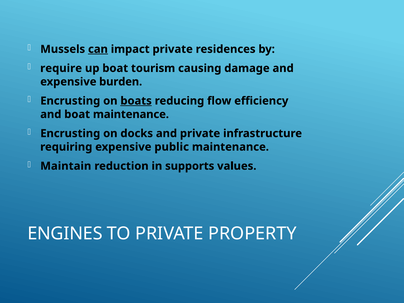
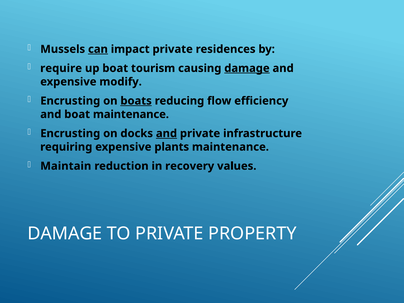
damage underline: none -> present (247, 68)
burden: burden -> modify (121, 82)
and underline: none -> present (166, 133)
public: public -> plants (172, 147)
supports: supports -> recovery (190, 166)
ENGINES: ENGINES -> DAMAGE (65, 234)
